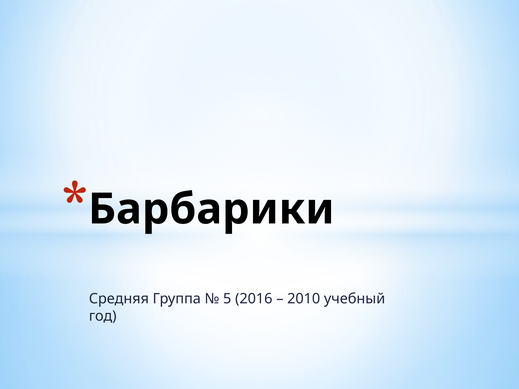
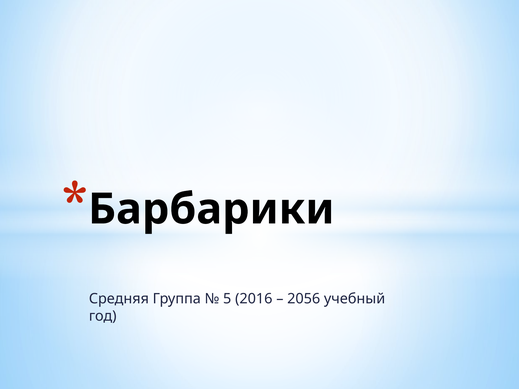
2010: 2010 -> 2056 (304, 299)
